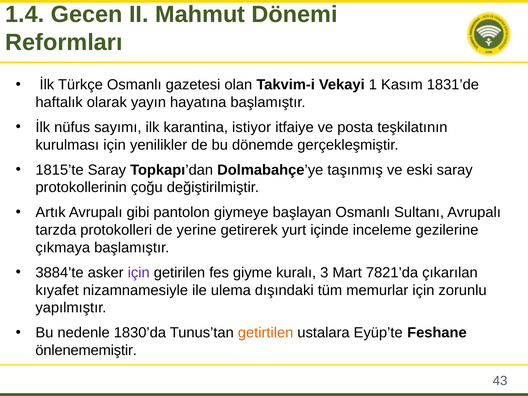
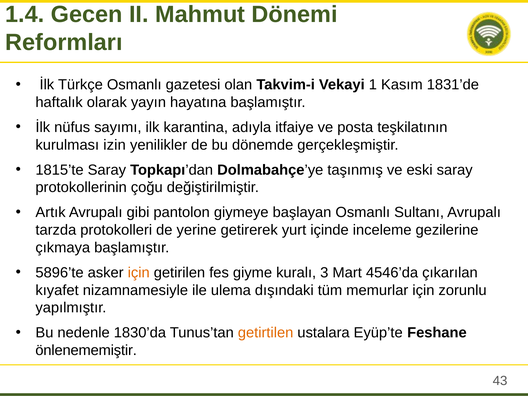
istiyor: istiyor -> adıyla (252, 127)
kurulması için: için -> izin (115, 145)
3884’te: 3884’te -> 5896’te (60, 273)
için colour: purple -> orange (139, 273)
7821’da: 7821’da -> 4546’da (392, 273)
